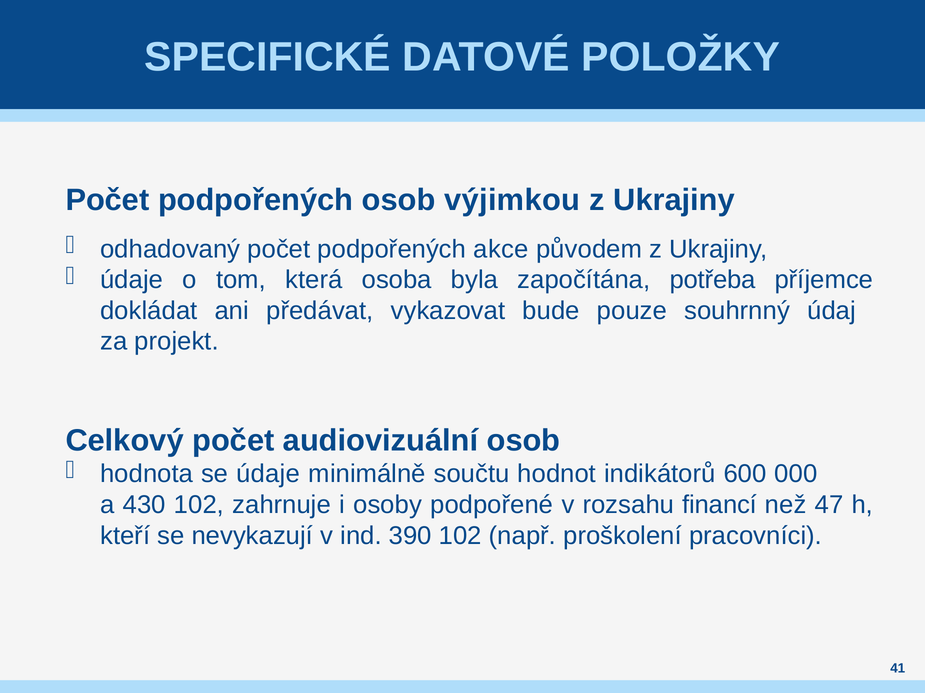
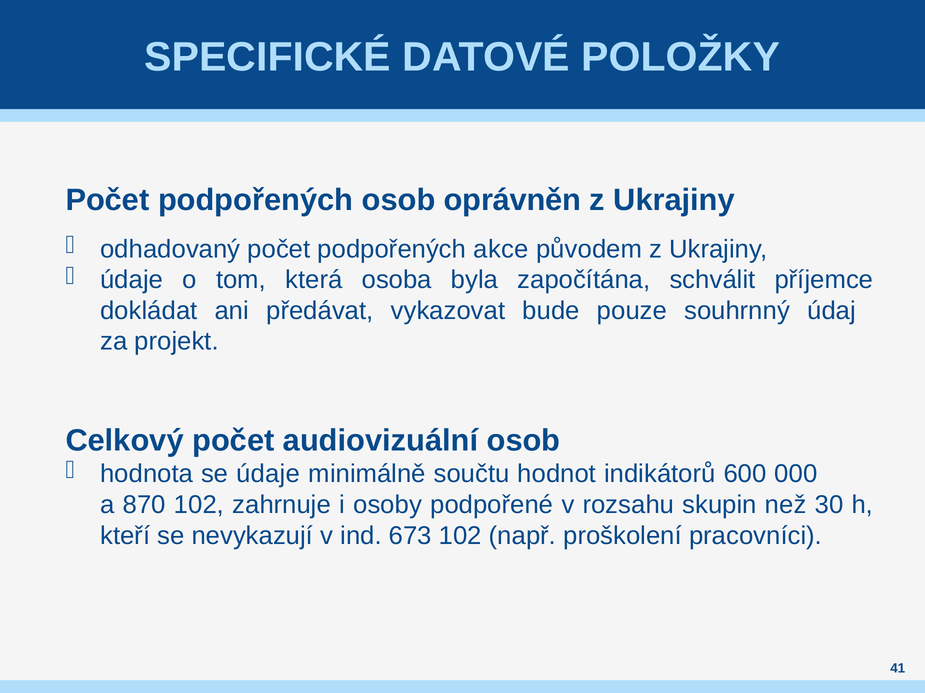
výjimkou: výjimkou -> oprávněn (512, 200)
potřeba: potřeba -> schválit (713, 280)
430: 430 -> 870 (144, 505)
financí: financí -> skupin (720, 505)
47: 47 -> 30 (829, 505)
390: 390 -> 673 (410, 536)
